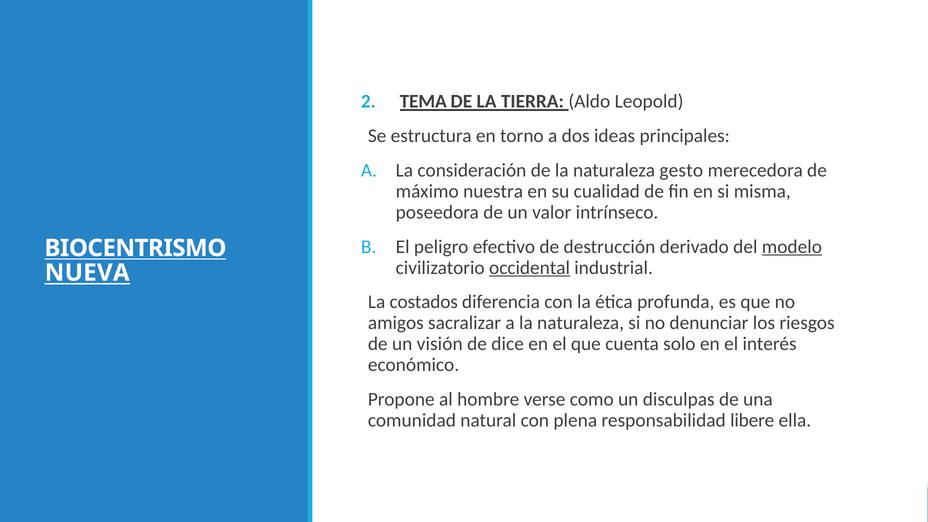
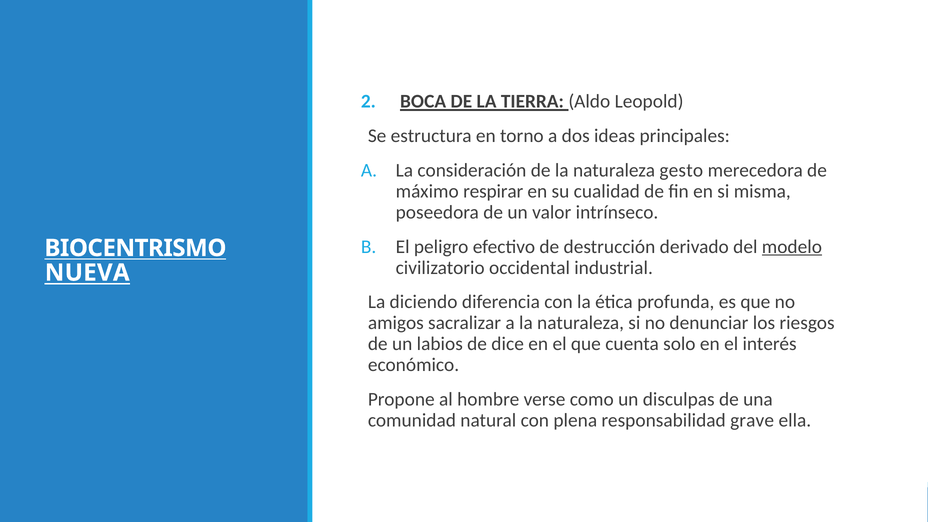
TEMA: TEMA -> BOCA (423, 102)
nuestra: nuestra -> respirar (493, 191)
occidental underline: present -> none (530, 268)
costados: costados -> diciendo (424, 302)
visión: visión -> labios (440, 344)
libere: libere -> grave (752, 420)
